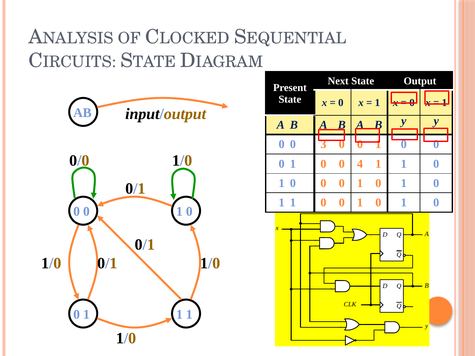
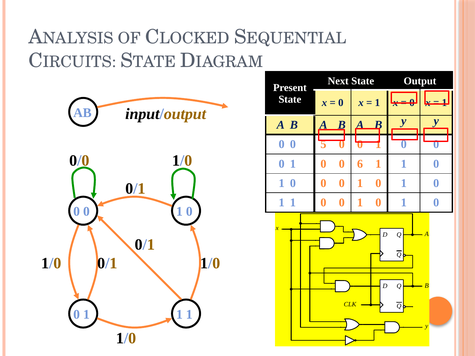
3: 3 -> 5 (323, 145)
4: 4 -> 6 (360, 164)
